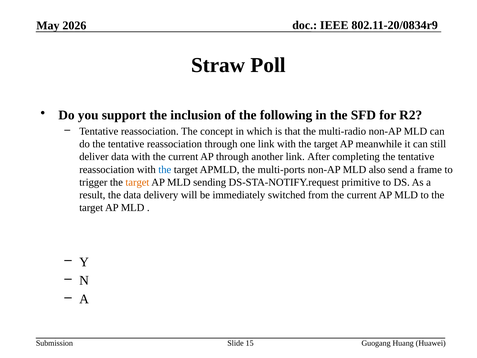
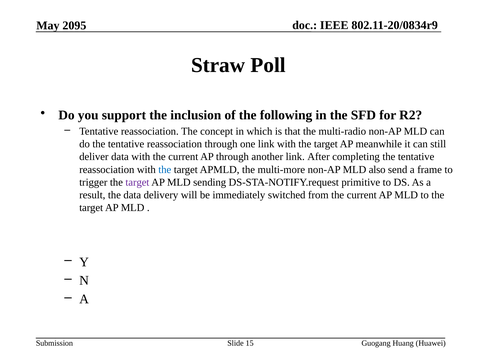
2026: 2026 -> 2095 (74, 25)
multi-ports: multi-ports -> multi-more (281, 169)
target colour: orange -> purple (137, 182)
